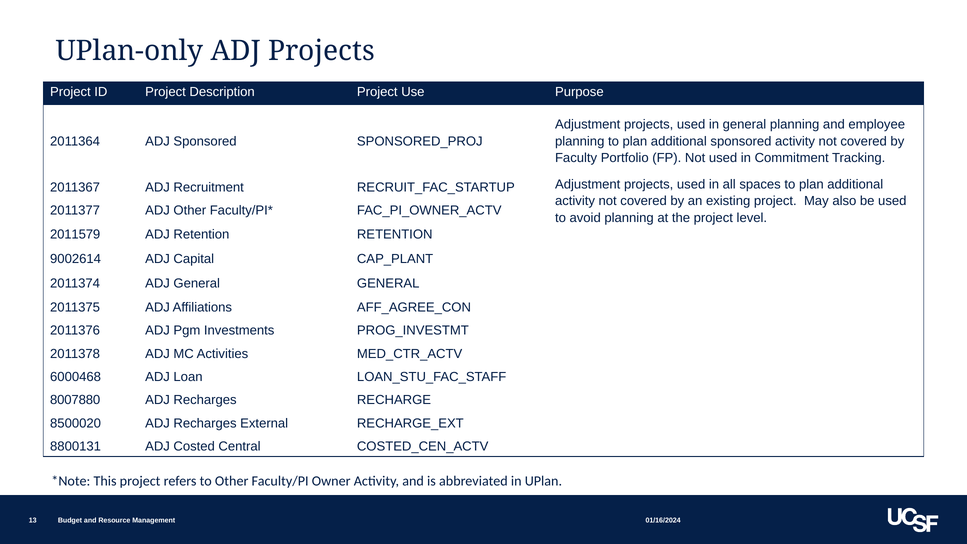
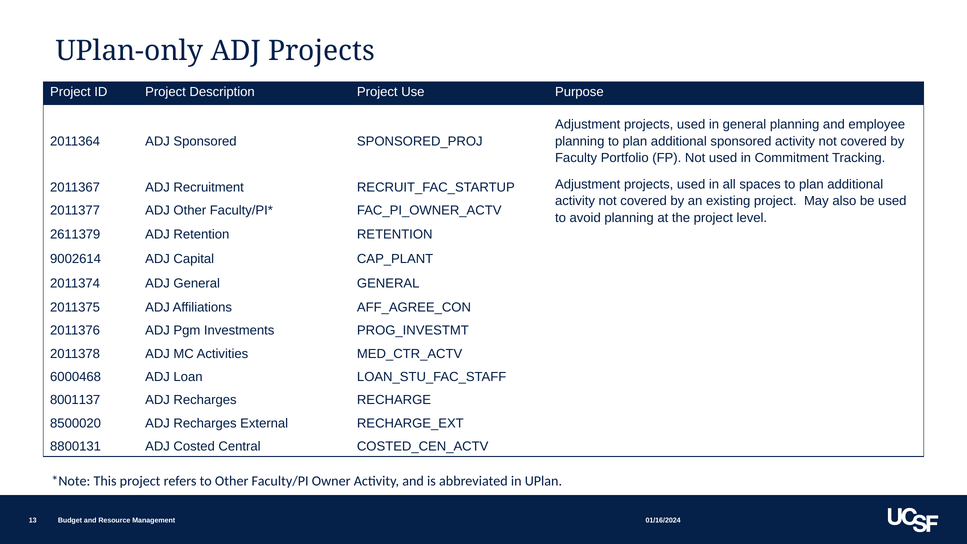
2011579: 2011579 -> 2611379 (75, 234)
8007880: 8007880 -> 8001137 (75, 400)
